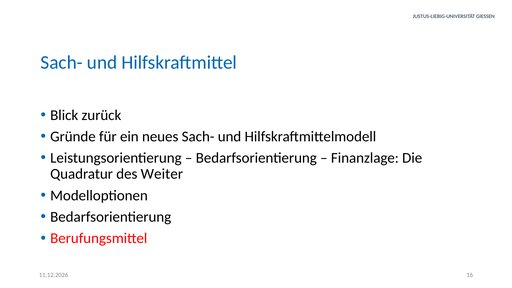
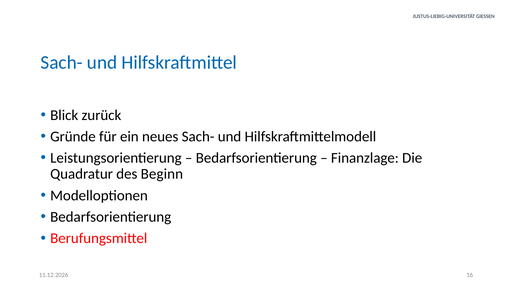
Weiter: Weiter -> Beginn (162, 174)
